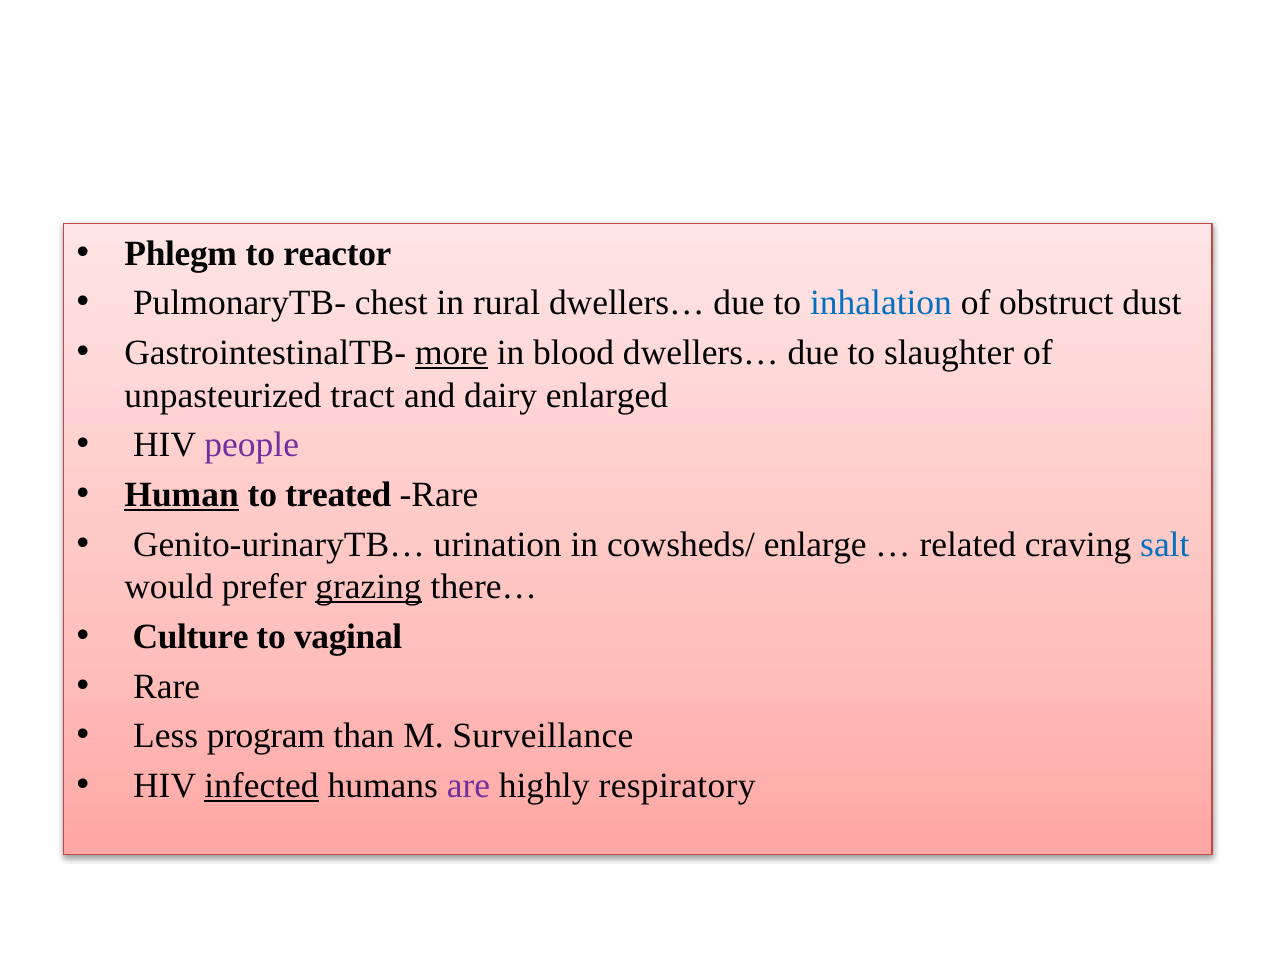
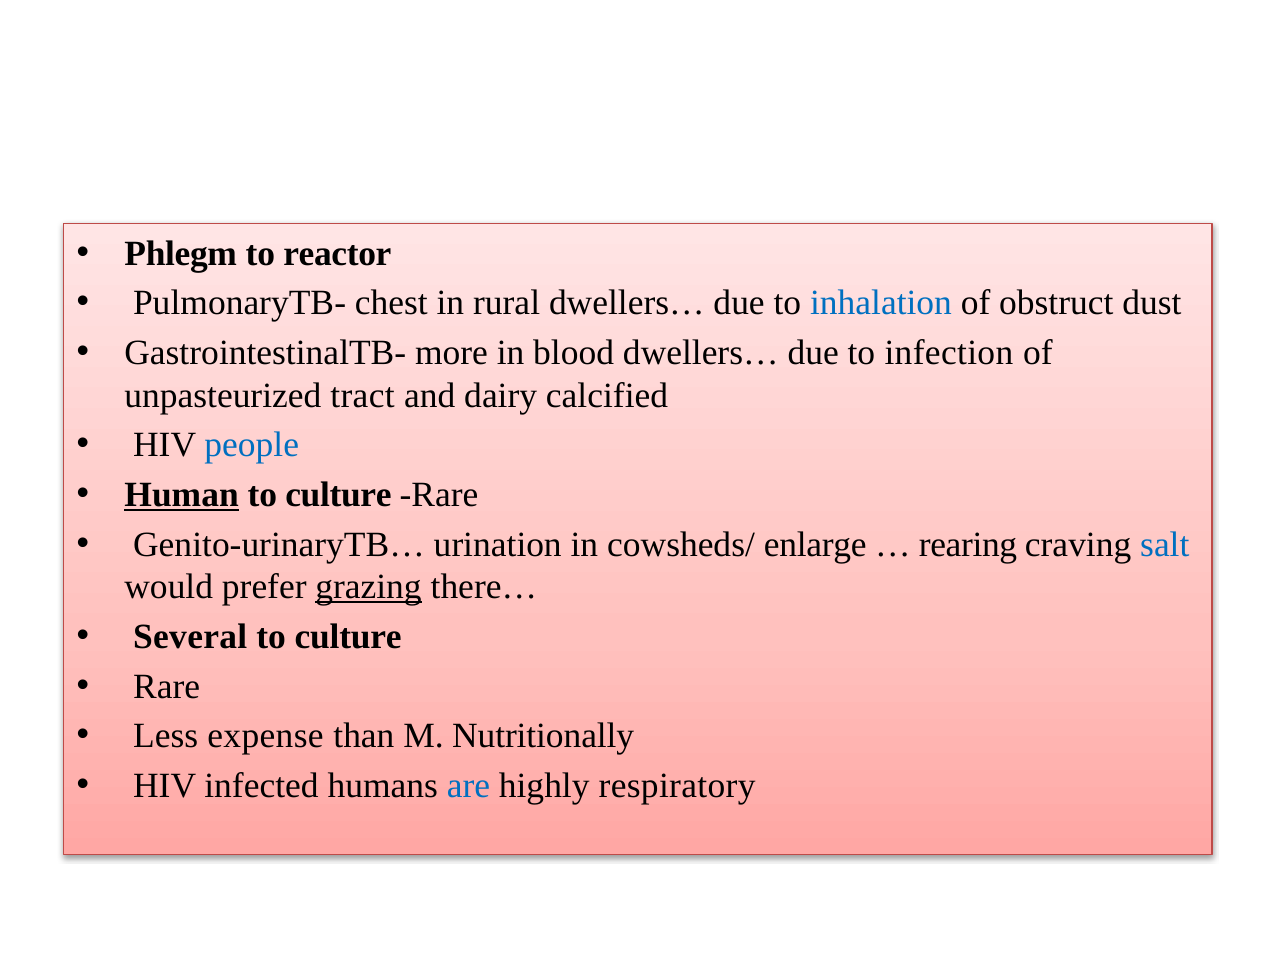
more underline: present -> none (452, 353)
slaughter: slaughter -> infection (949, 353)
enlarged: enlarged -> calcified (607, 395)
people colour: purple -> blue (252, 445)
treated: treated -> culture (338, 495)
related: related -> rearing (968, 545)
Culture: Culture -> Several (190, 637)
vaginal: vaginal -> culture (348, 637)
program: program -> expense (266, 736)
Surveillance: Surveillance -> Nutritionally (543, 736)
infected underline: present -> none (261, 786)
are colour: purple -> blue (468, 786)
